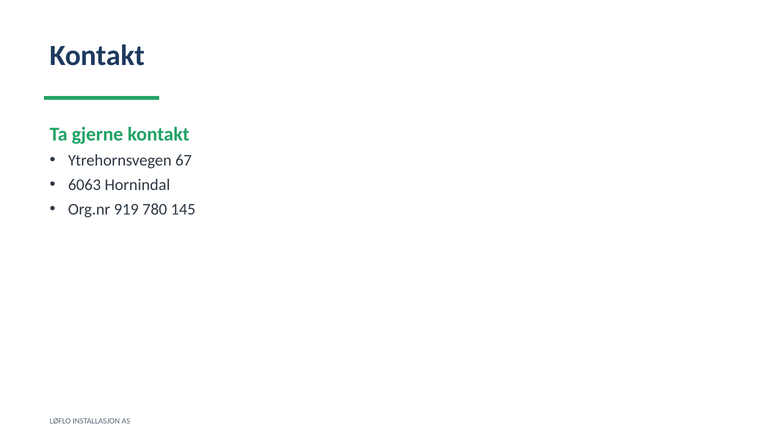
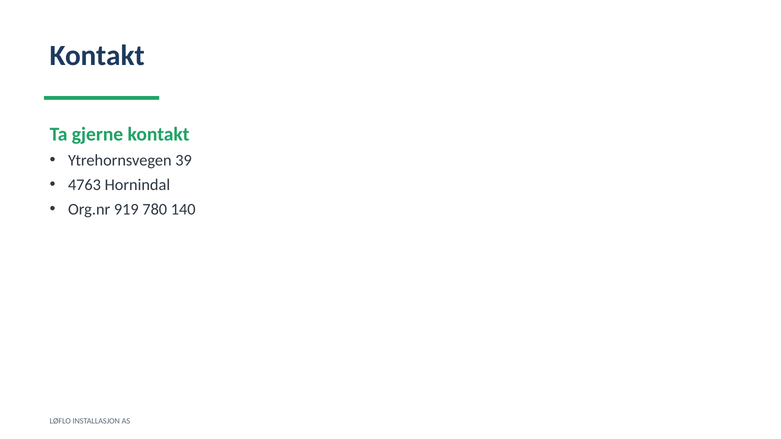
67: 67 -> 39 (184, 161)
6063: 6063 -> 4763 (84, 185)
145: 145 -> 140 (183, 209)
